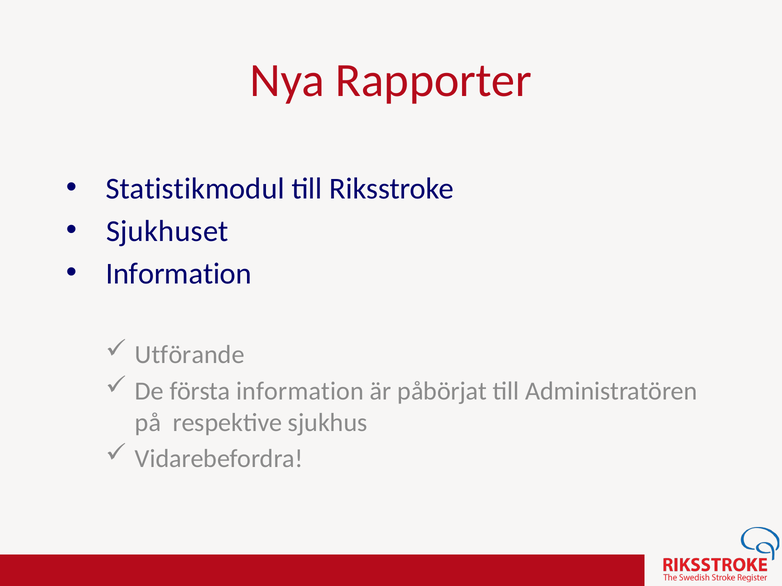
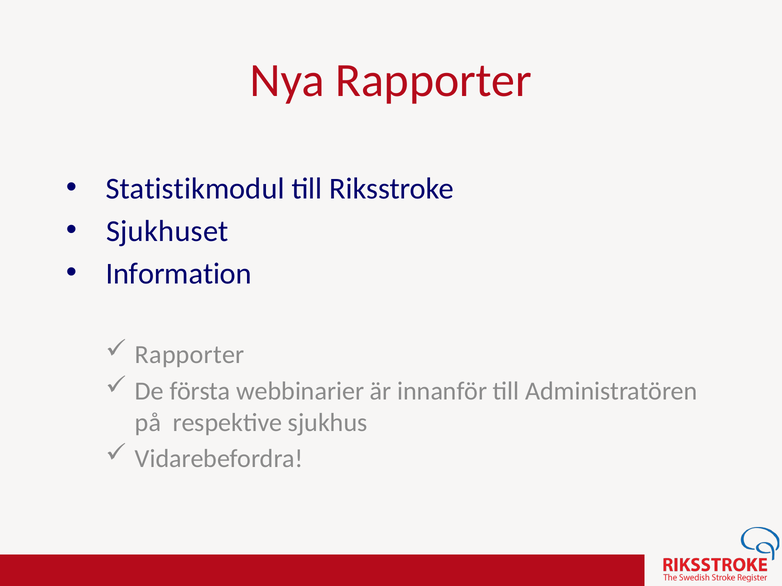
Utförande: Utförande -> Rapporter (190, 355)
första information: information -> webbinarier (300, 392)
påbörjat: påbörjat -> innanför (442, 392)
